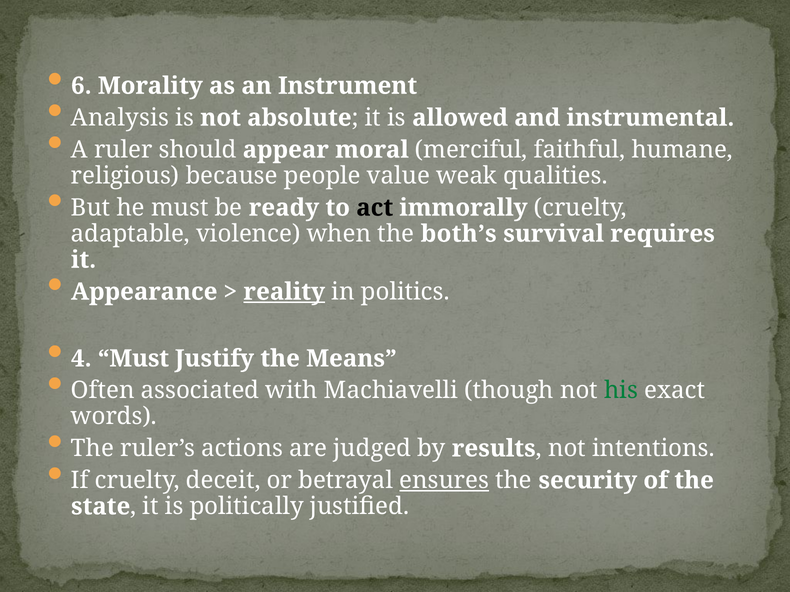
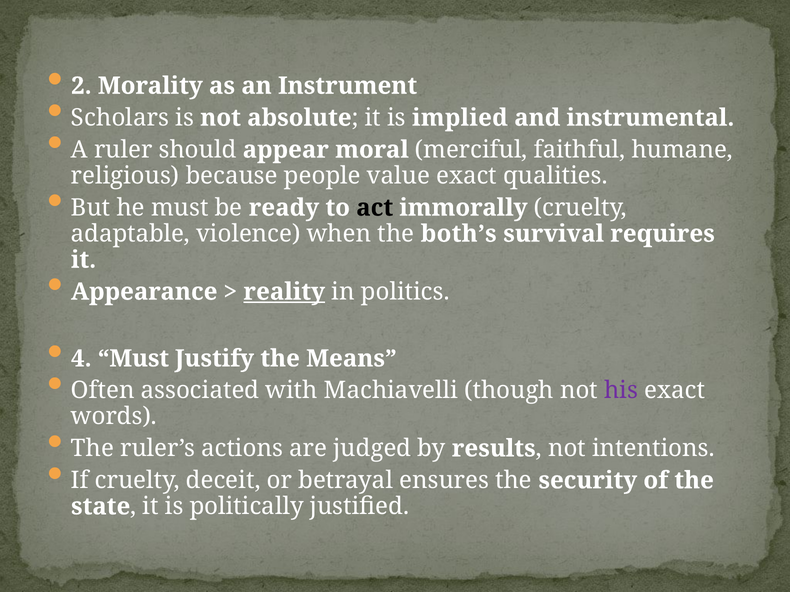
6: 6 -> 2 (81, 86)
Analysis: Analysis -> Scholars (120, 118)
allowed: allowed -> implied (460, 118)
value weak: weak -> exact (467, 176)
his colour: green -> purple (621, 391)
ensures underline: present -> none (444, 481)
